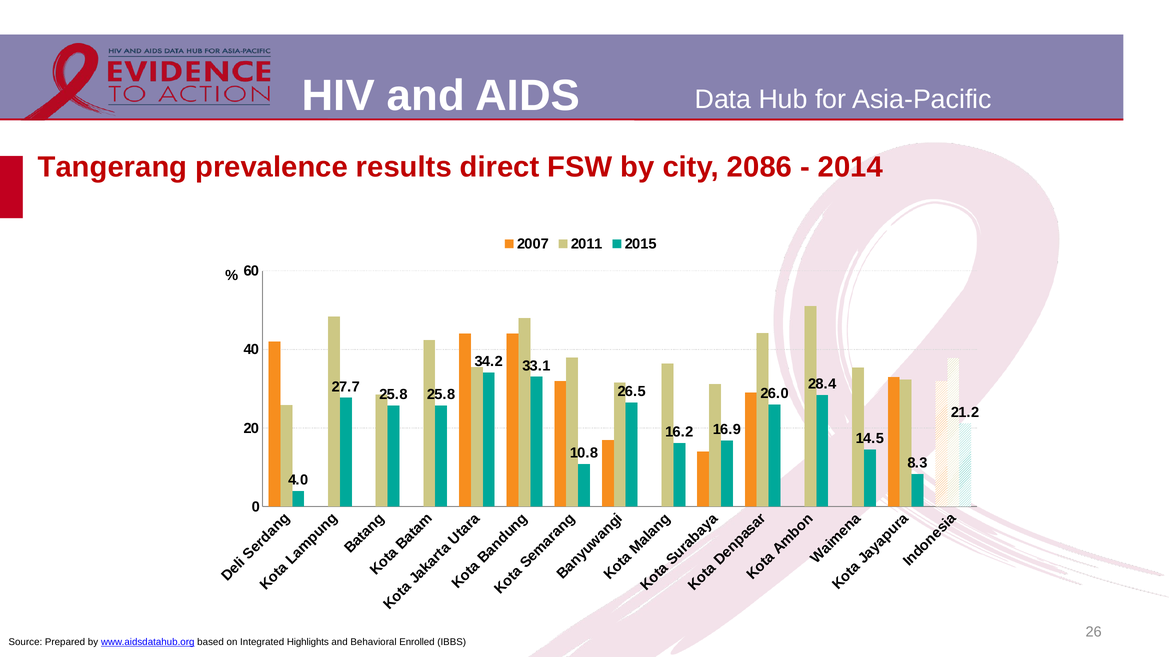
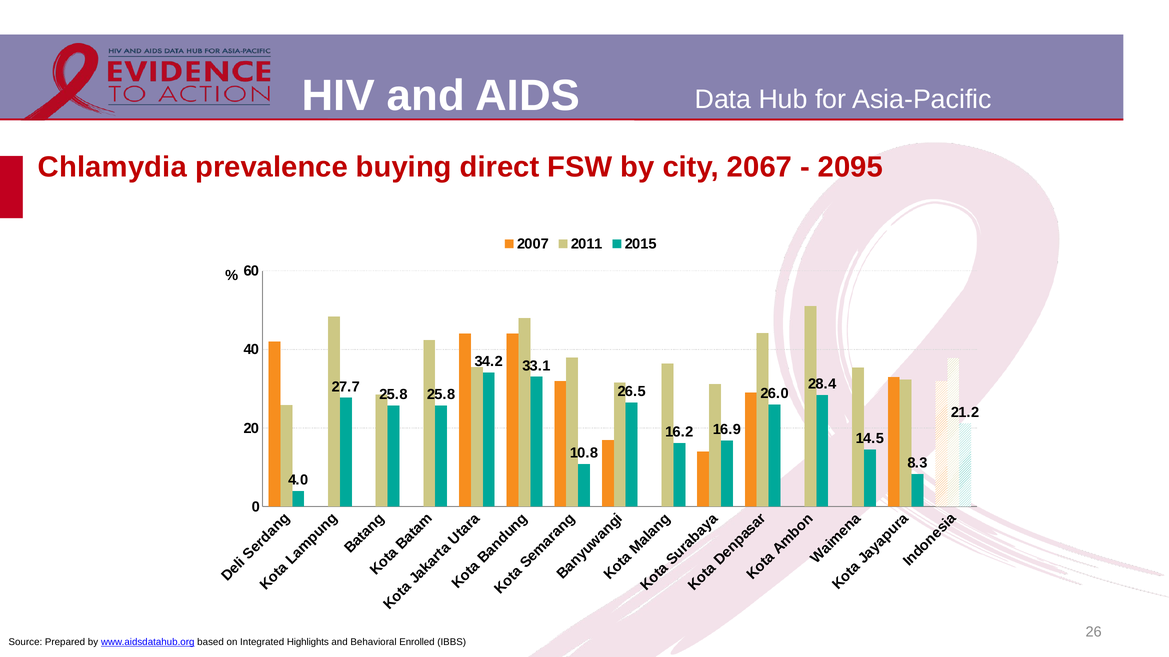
Tangerang: Tangerang -> Chlamydia (112, 167)
results: results -> buying (404, 167)
2086: 2086 -> 2067 (760, 167)
2014: 2014 -> 2095 (850, 167)
